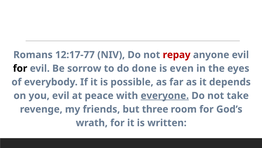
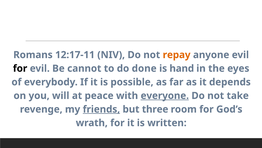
12:17-77: 12:17-77 -> 12:17-11 (75, 55)
repay colour: red -> orange (177, 55)
sorrow: sorrow -> cannot (84, 68)
even: even -> hand (182, 68)
you evil: evil -> will (61, 95)
friends underline: none -> present (101, 109)
